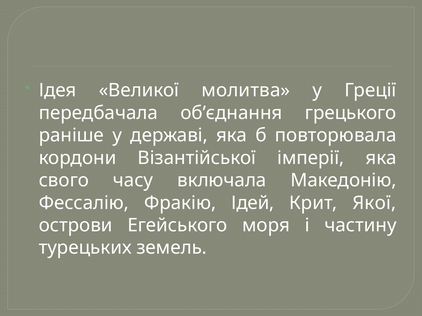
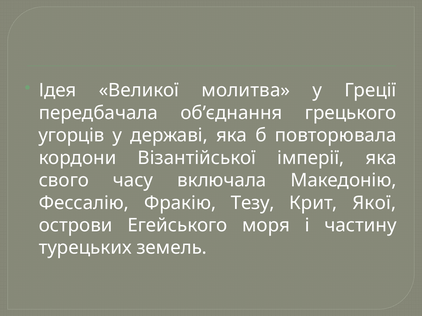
раніше: раніше -> угорців (71, 136)
Ідей: Ідей -> Тезу (253, 203)
